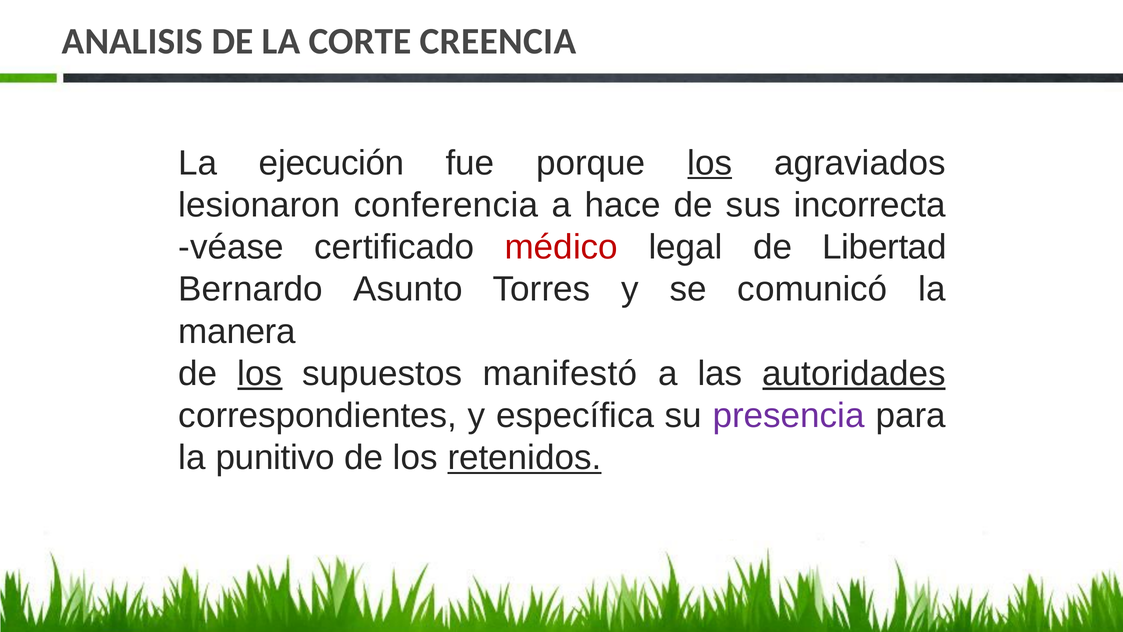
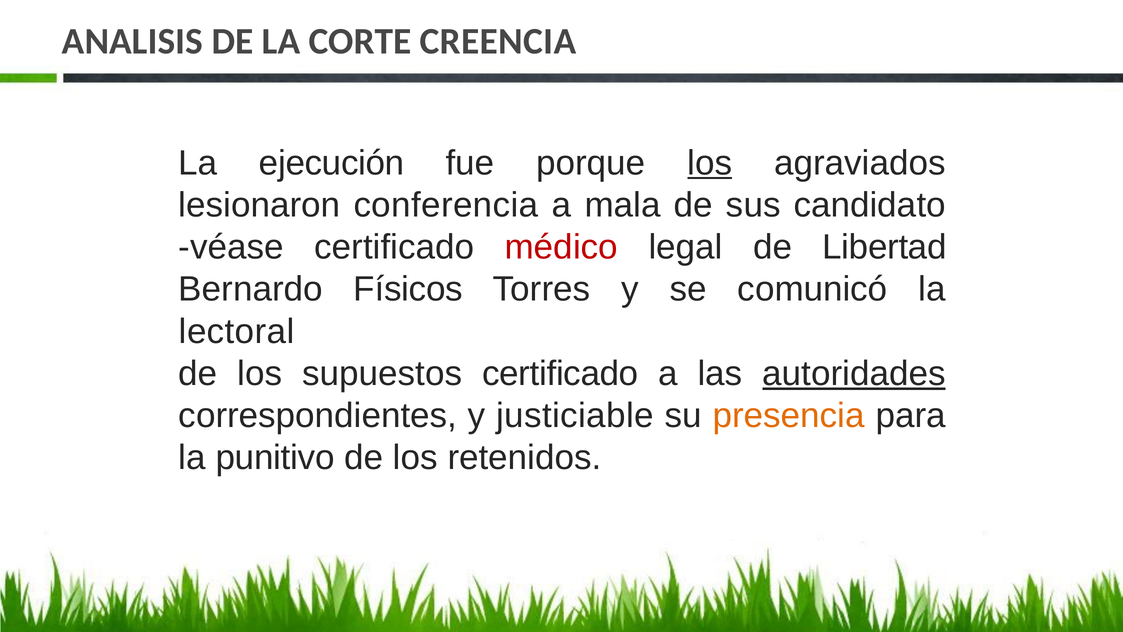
hace: hace -> mala (623, 205)
incorrecta: incorrecta -> candidato (870, 205)
Asunto: Asunto -> Físicos (408, 289)
manera: manera -> lectoral (237, 331)
los underline: present -> none (260, 373)
supuestos manifestó: manifestó -> certificado (560, 373)
específica: específica -> justiciable (575, 416)
presencia colour: purple -> orange (789, 416)
retenidos underline: present -> none (525, 458)
